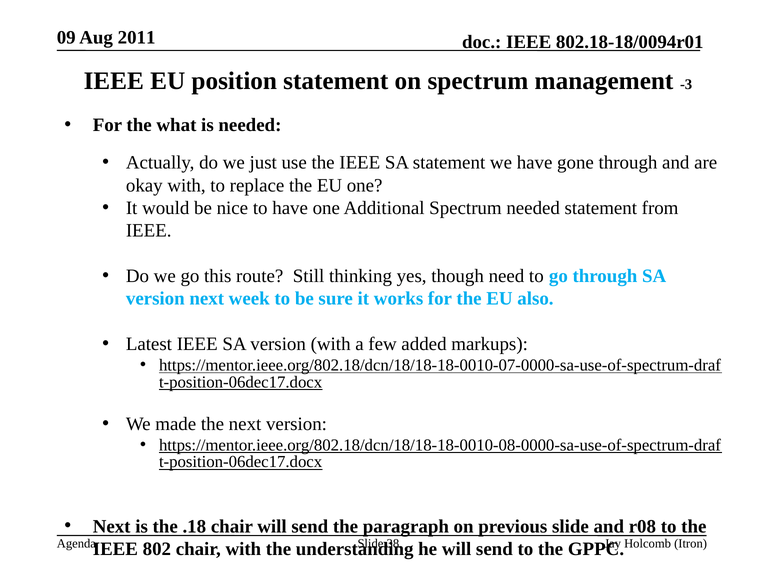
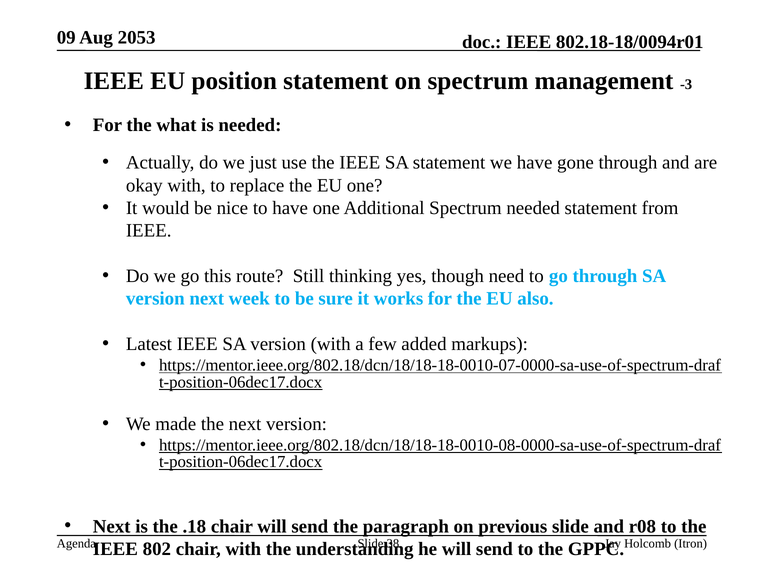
2011: 2011 -> 2053 (137, 38)
